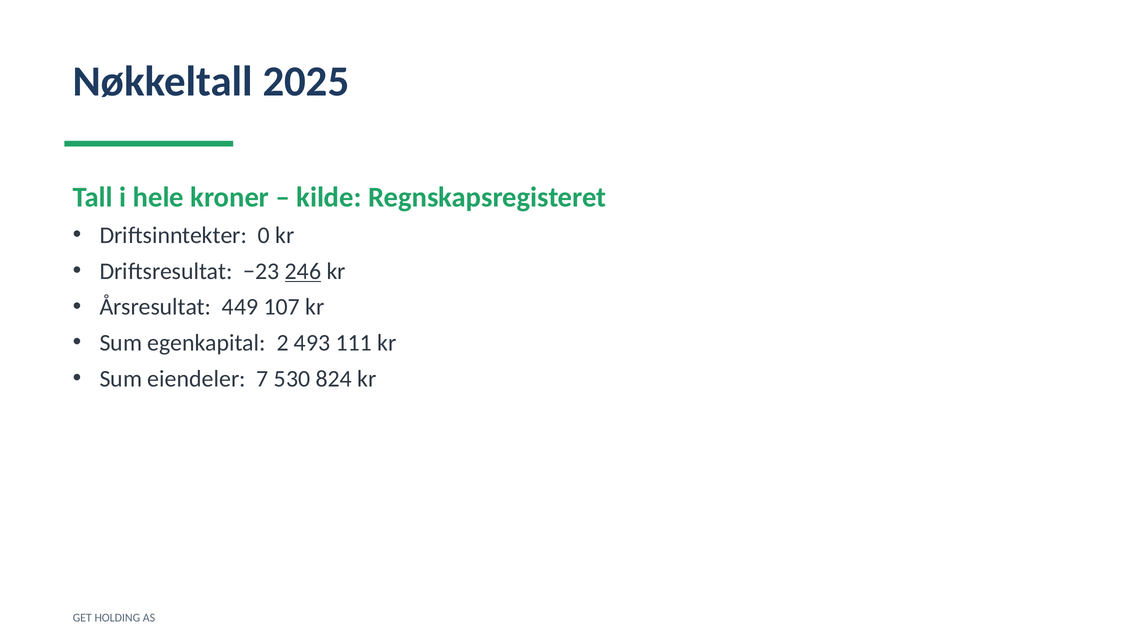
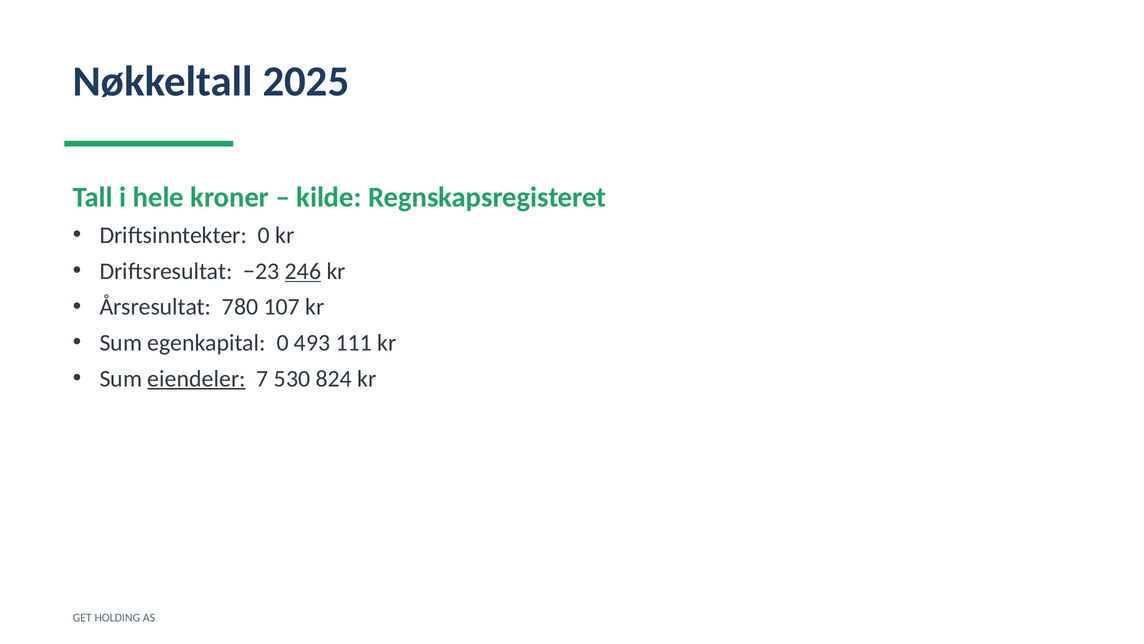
449: 449 -> 780 (240, 307)
egenkapital 2: 2 -> 0 (283, 343)
eiendeler underline: none -> present (197, 378)
